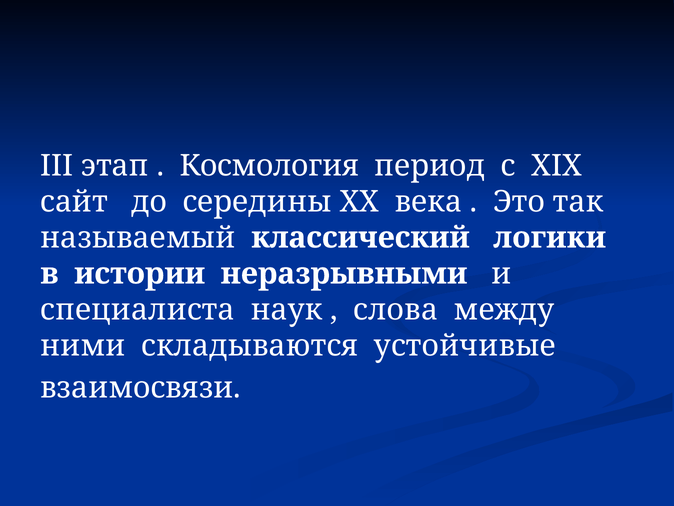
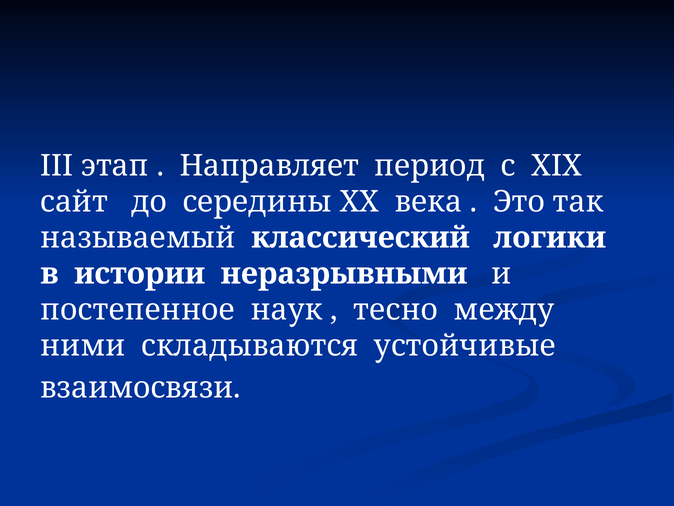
Космология: Космология -> Направляет (269, 166)
специалиста: специалиста -> постепенное (138, 309)
слова: слова -> тесно (396, 309)
